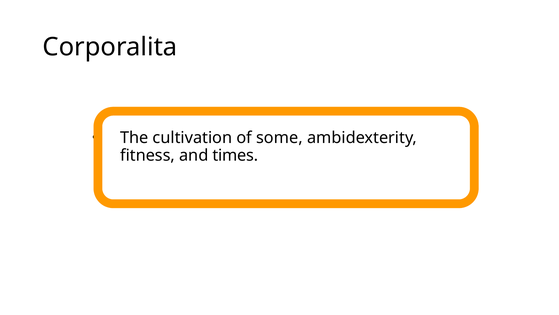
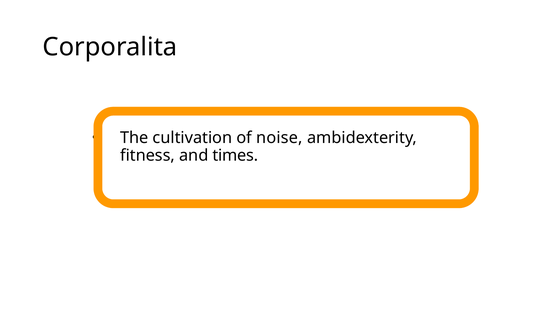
some: some -> noise (279, 138)
